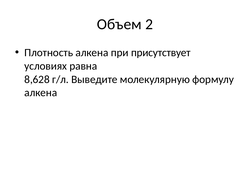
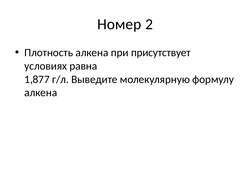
Объем: Объем -> Номер (119, 24)
8,628: 8,628 -> 1,877 (37, 79)
